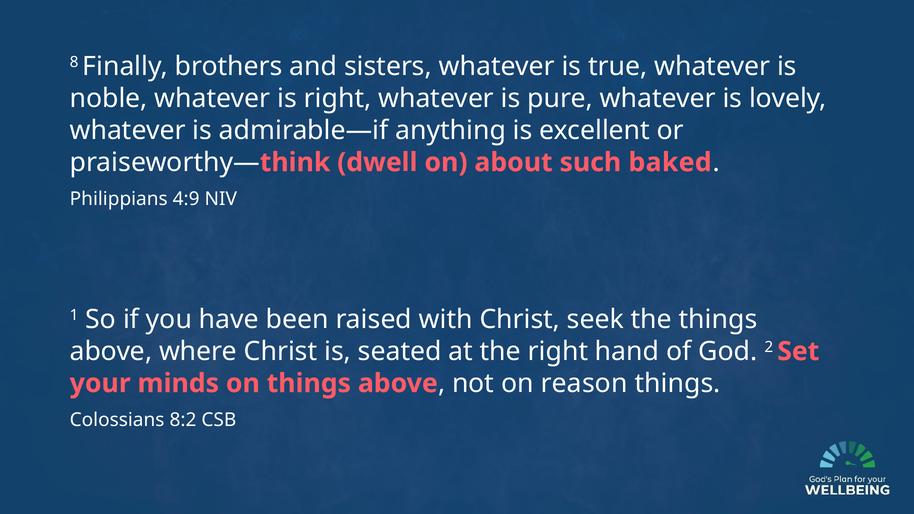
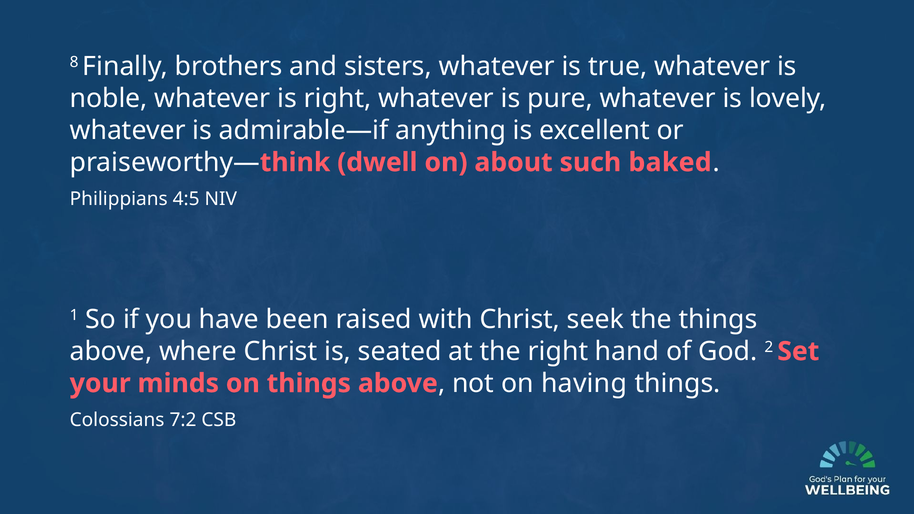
4:9: 4:9 -> 4:5 (186, 199)
reason: reason -> having (584, 383)
8:2: 8:2 -> 7:2 (183, 420)
